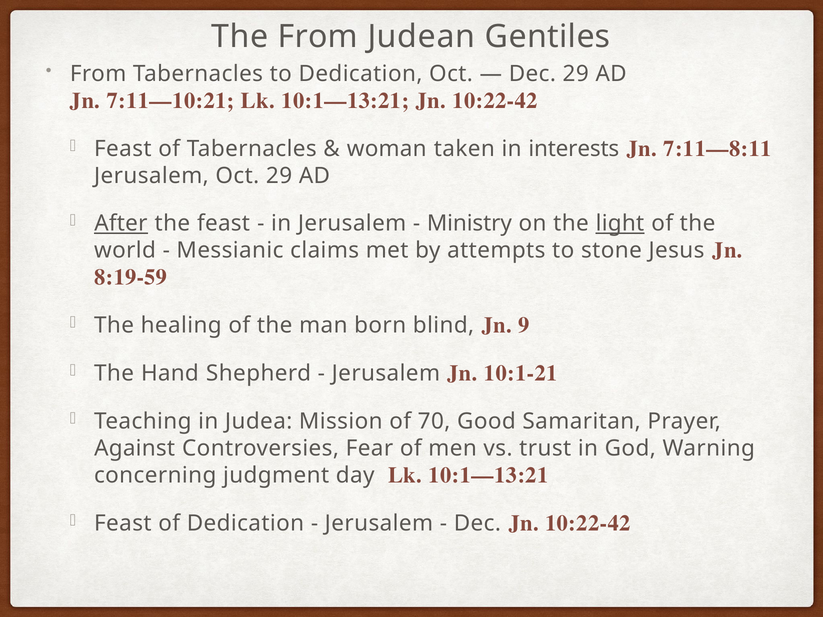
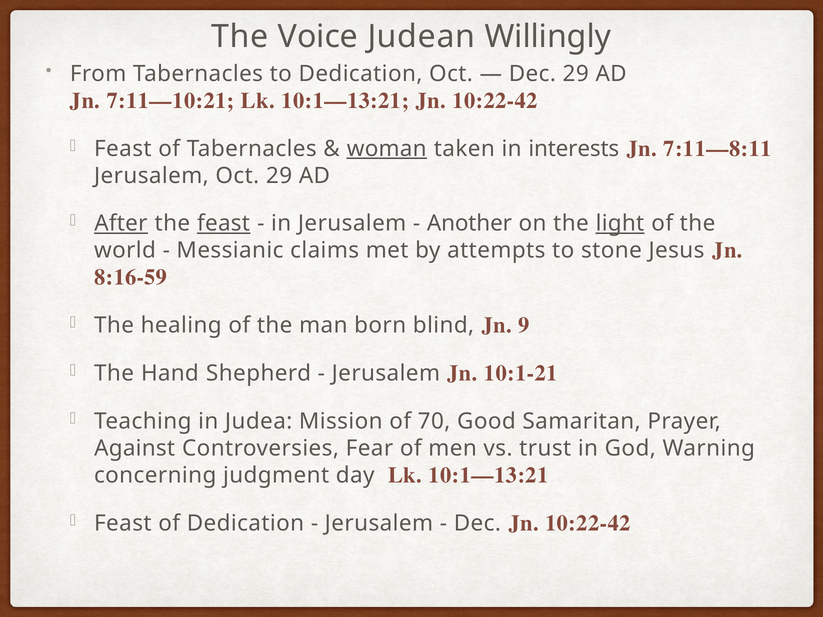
The From: From -> Voice (318, 37)
Gentiles: Gentiles -> Willingly (548, 37)
woman underline: none -> present (387, 149)
feast underline: none -> present (224, 224)
Ministry: Ministry -> Another (469, 224)
8:19-59: 8:19-59 -> 8:16-59 (131, 278)
